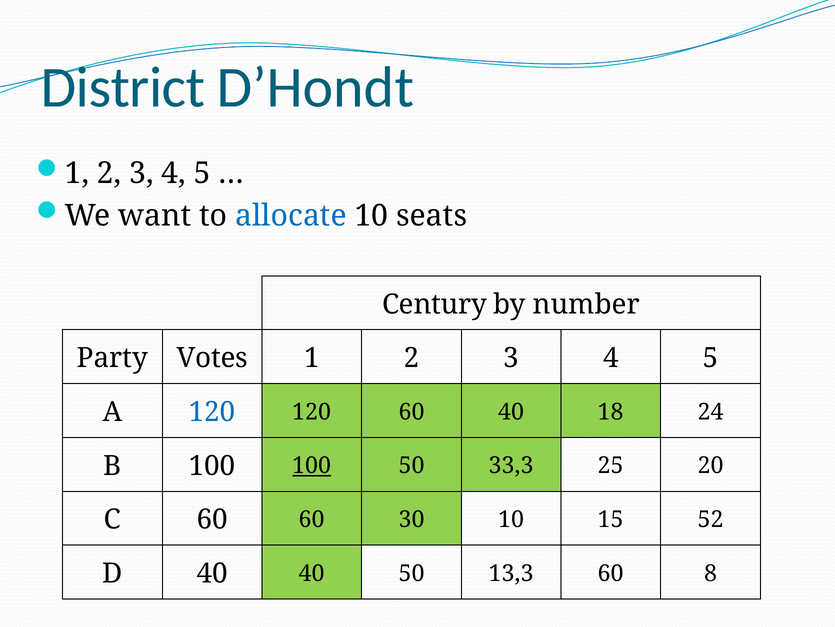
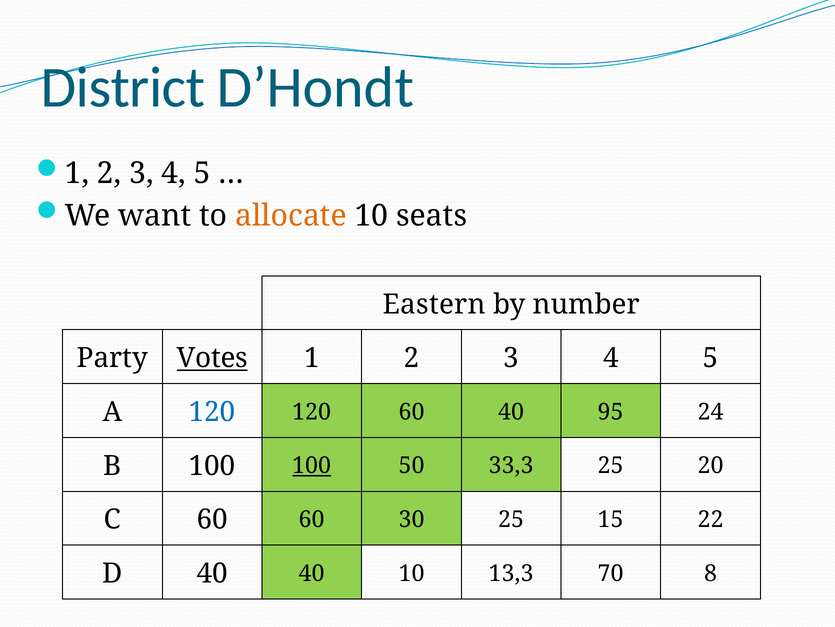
allocate colour: blue -> orange (291, 216)
Century: Century -> Eastern (434, 304)
Votes underline: none -> present (212, 358)
18: 18 -> 95 (611, 411)
30 10: 10 -> 25 (511, 519)
52: 52 -> 22 (711, 519)
40 50: 50 -> 10 (412, 573)
13,3 60: 60 -> 70 (611, 573)
